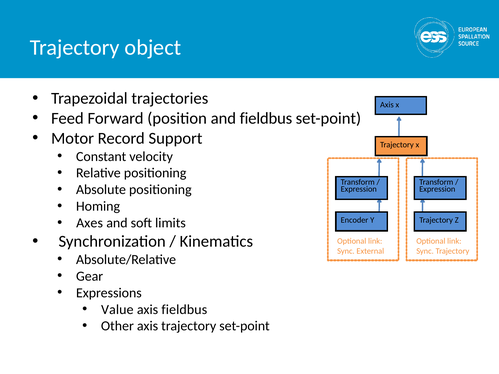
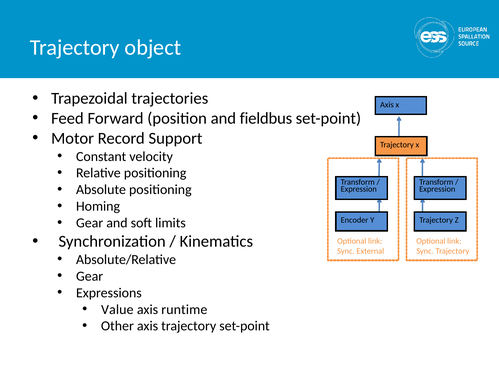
Axes: Axes -> Gear (90, 223)
axis fieldbus: fieldbus -> runtime (184, 310)
